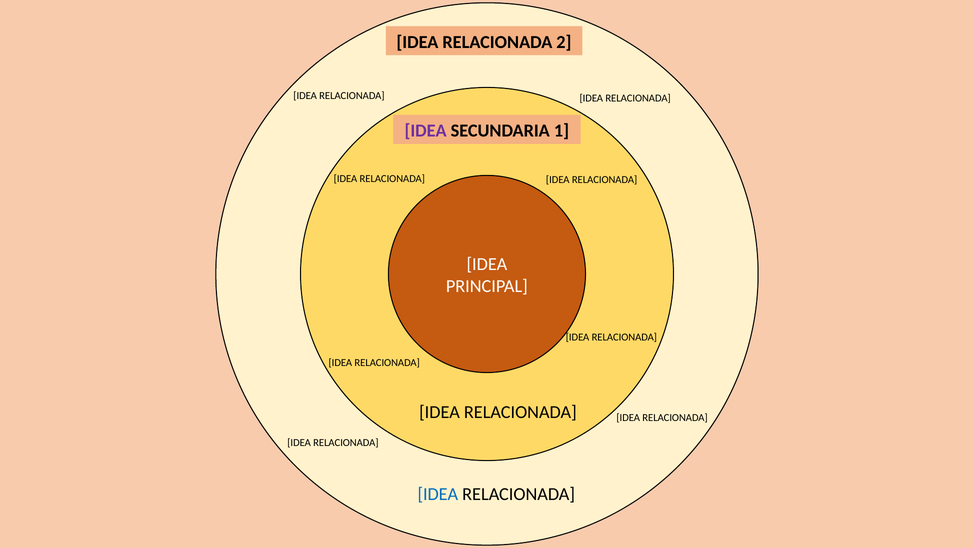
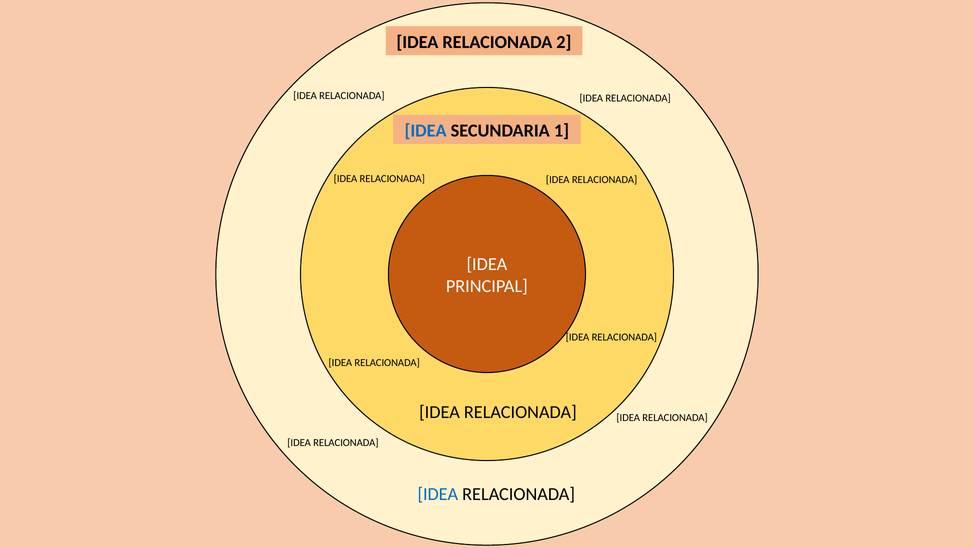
IDEA colour: purple -> blue (426, 131)
